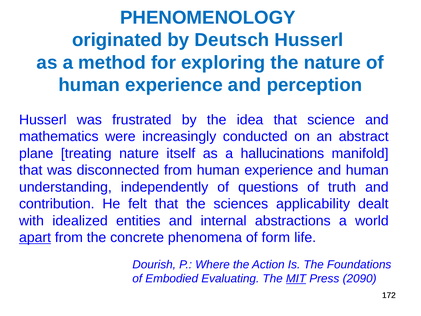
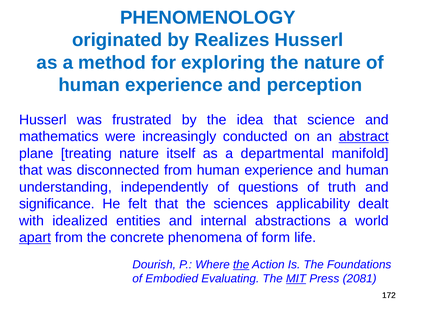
Deutsch: Deutsch -> Realizes (232, 40)
abstract underline: none -> present (364, 136)
hallucinations: hallucinations -> departmental (282, 153)
contribution: contribution -> significance (57, 204)
the underline: none -> present (241, 264)
2090: 2090 -> 2081 (360, 279)
